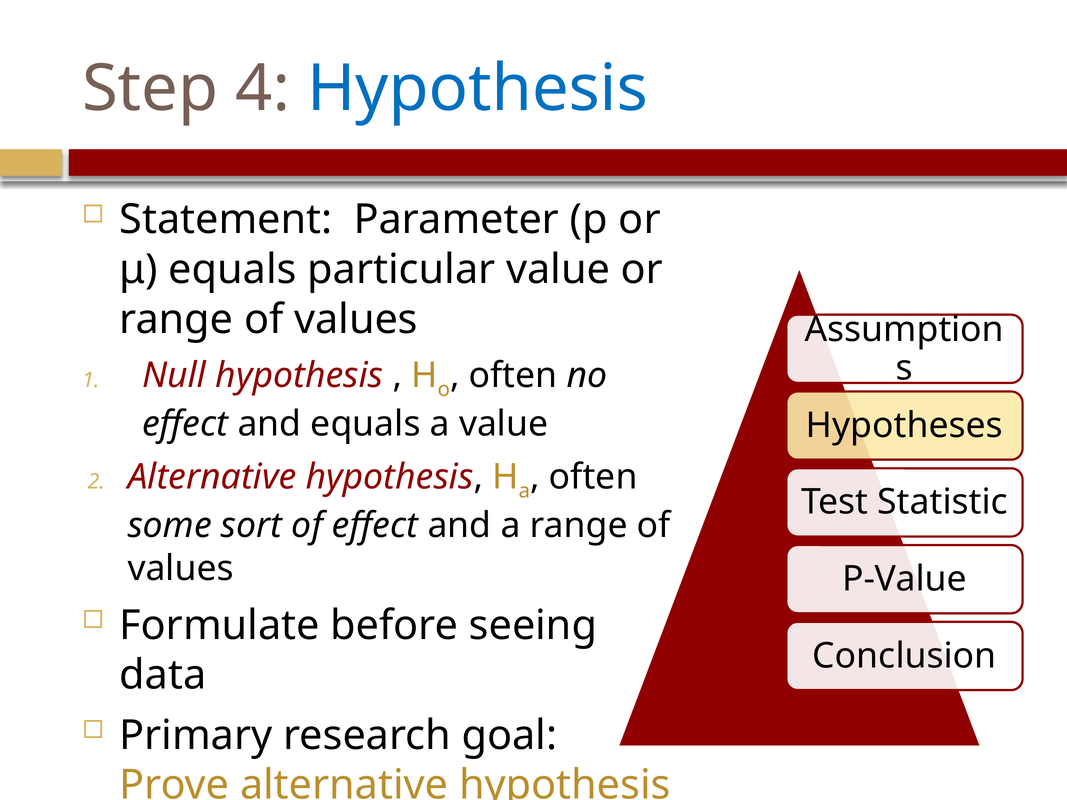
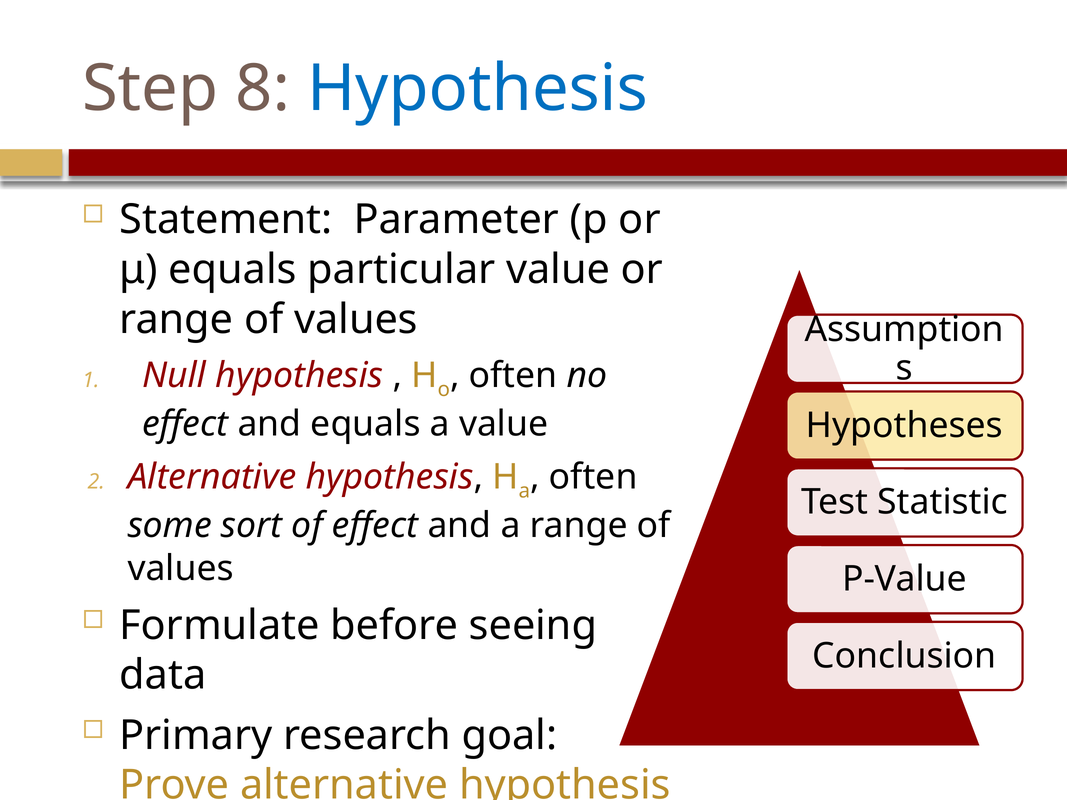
4: 4 -> 8 (263, 89)
